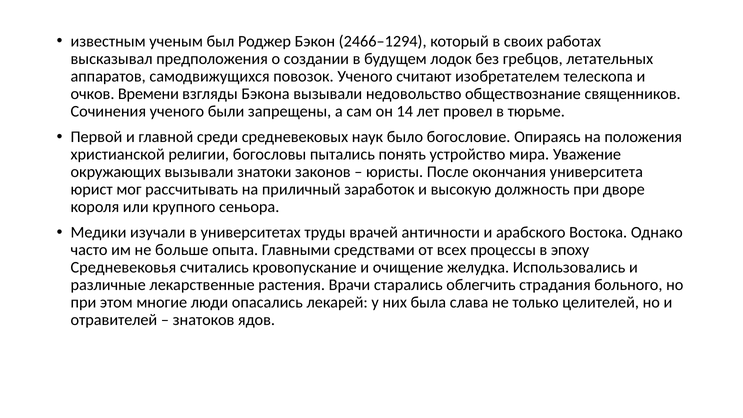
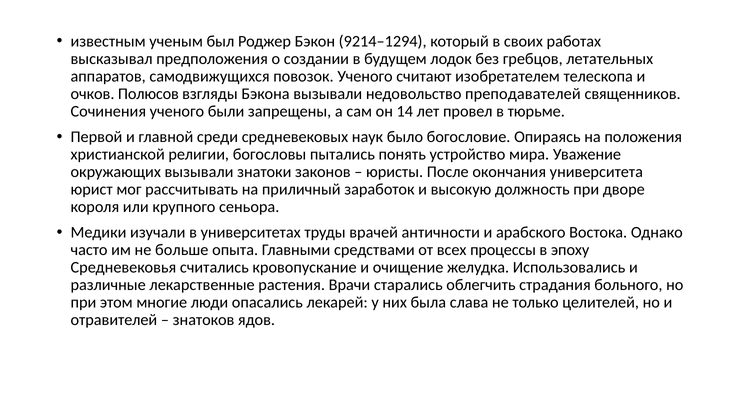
2466–1294: 2466–1294 -> 9214–1294 (383, 41)
Времени: Времени -> Полюсов (148, 94)
обществознание: обществознание -> преподавателей (523, 94)
